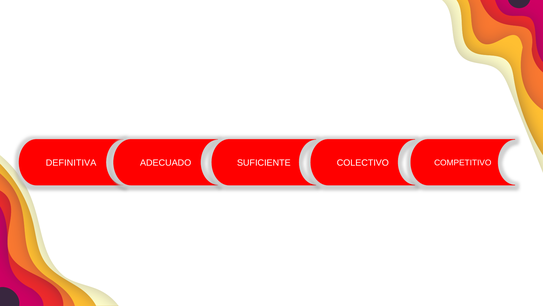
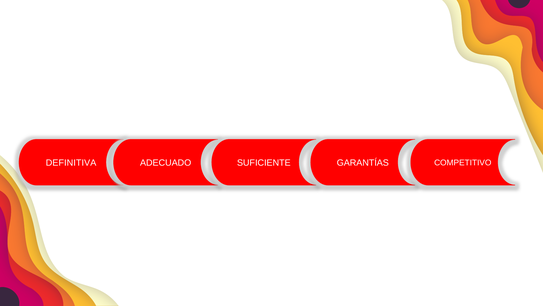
COLECTIVO: COLECTIVO -> GARANTÍAS (363, 163)
